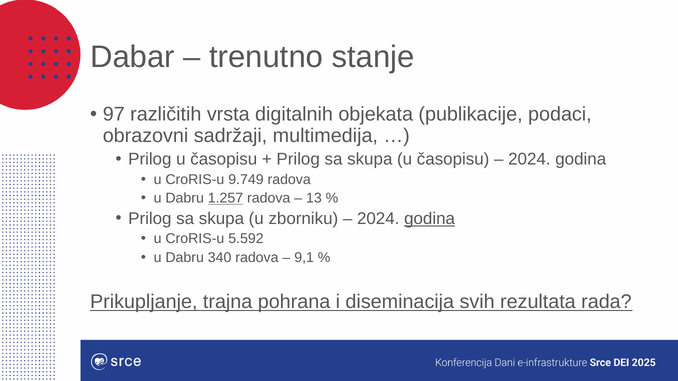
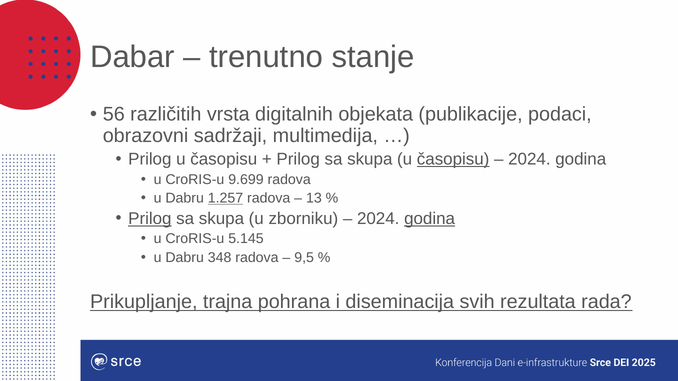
97: 97 -> 56 (114, 115)
časopisu underline: none -> present (453, 159)
9.749: 9.749 -> 9.699 (246, 180)
Prilog underline: none -> present (150, 219)
5.592: 5.592 -> 5.145 (246, 239)
340: 340 -> 348 (220, 258)
9,1: 9,1 -> 9,5 (304, 258)
